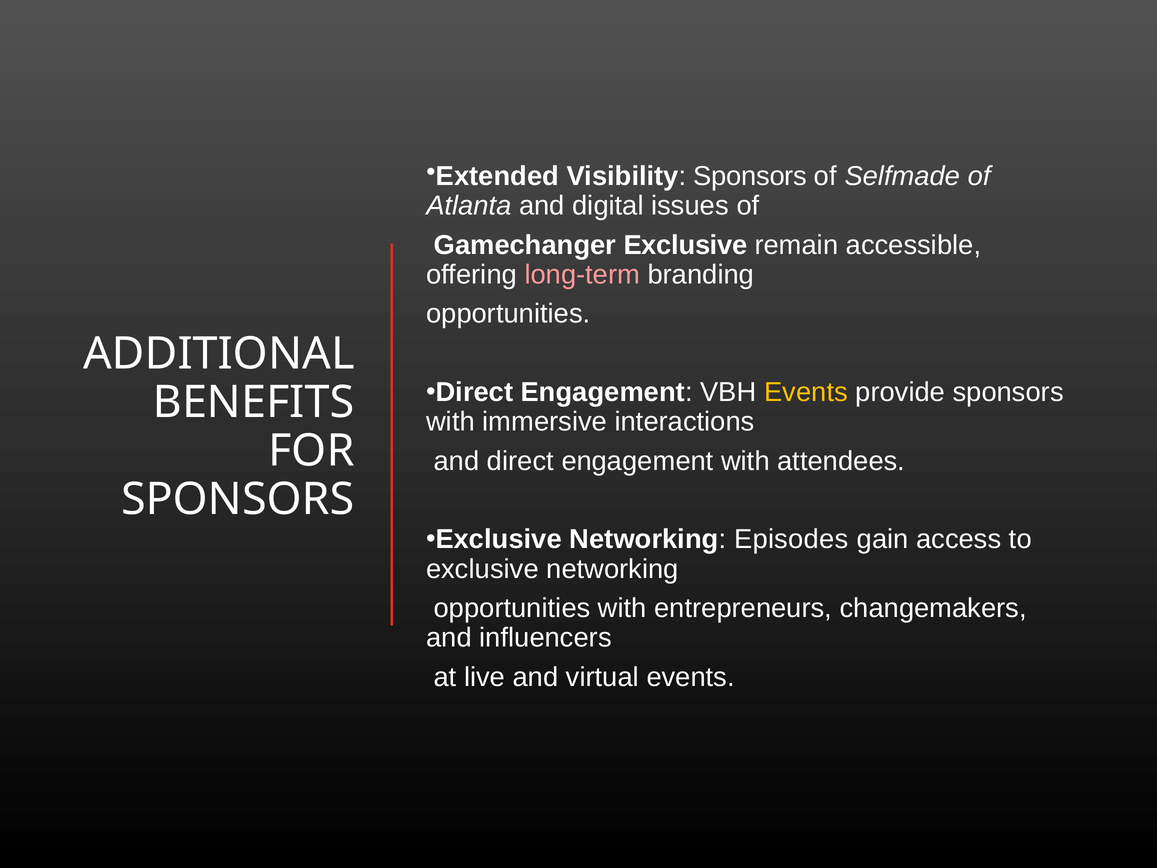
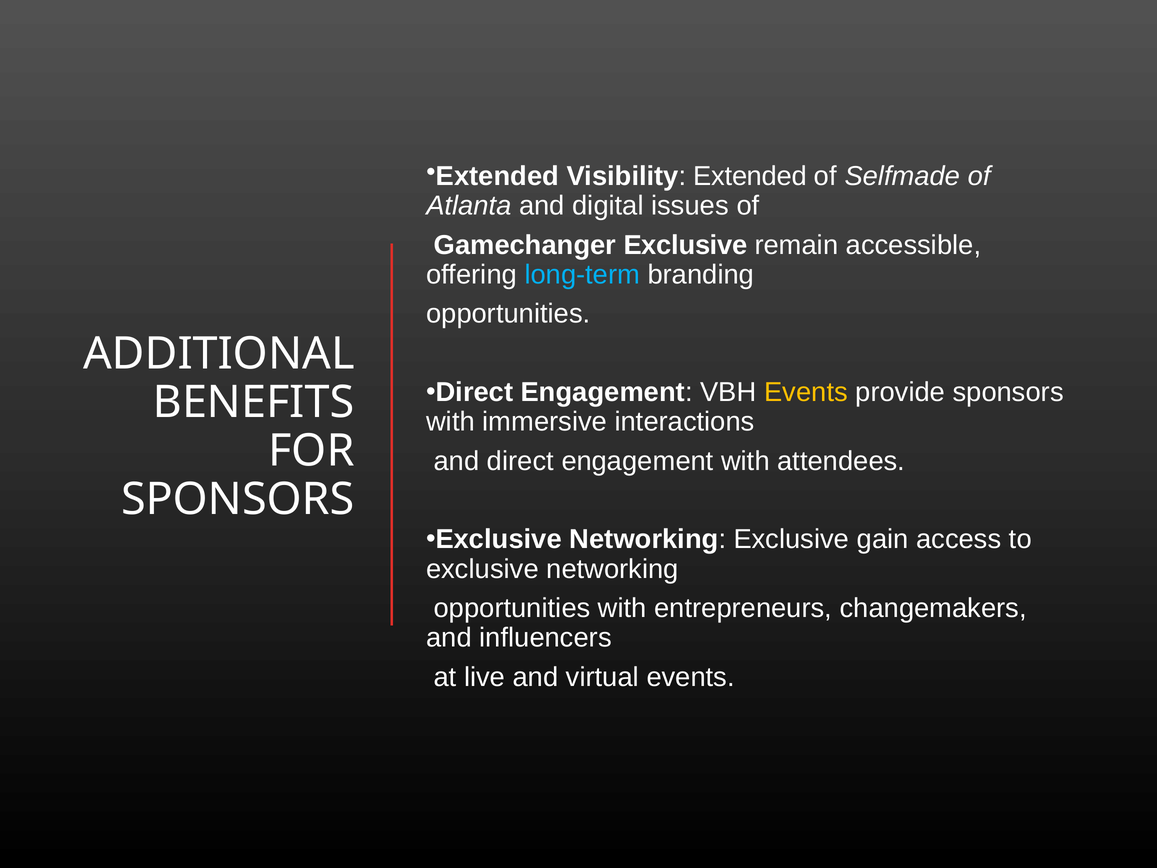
Visibility Sponsors: Sponsors -> Extended (750, 176)
long-term colour: pink -> light blue (582, 274)
Networking Episodes: Episodes -> Exclusive (791, 539)
